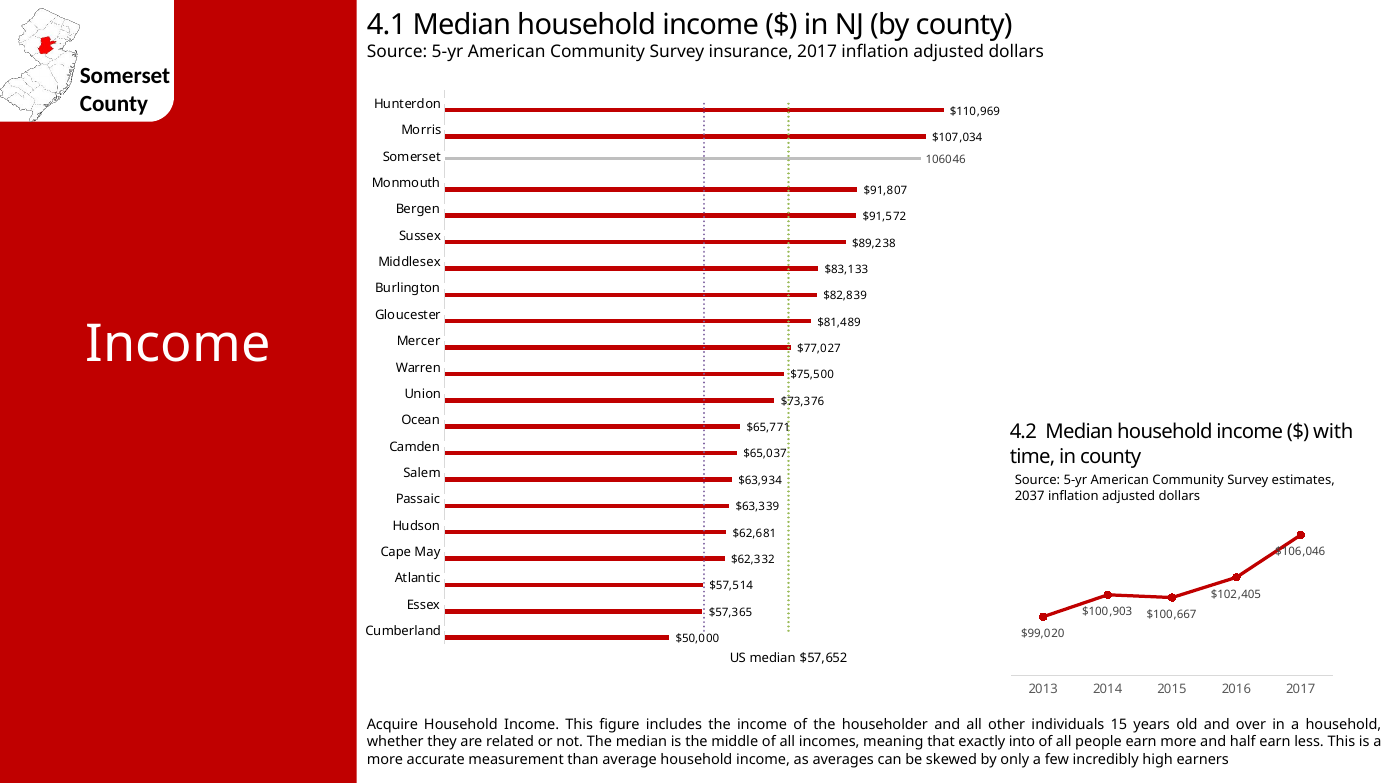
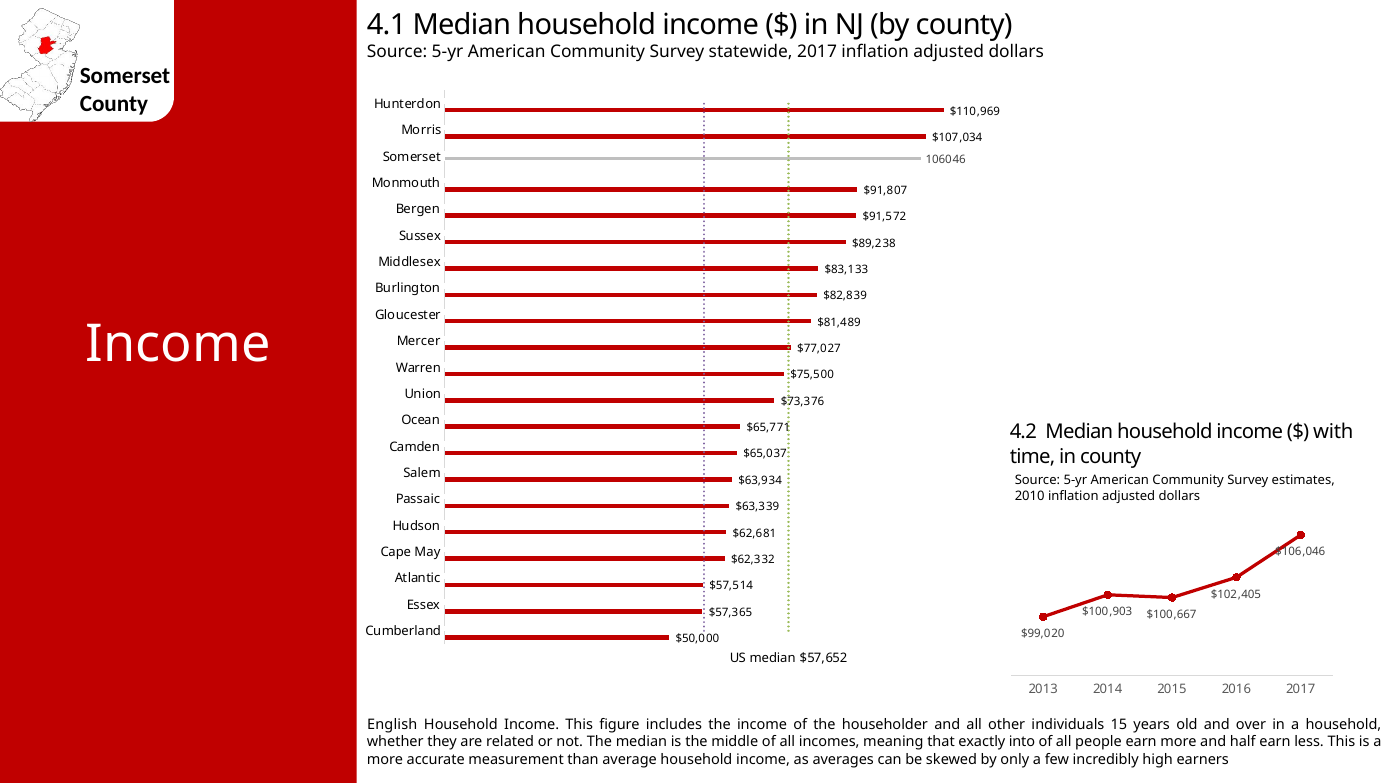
insurance: insurance -> statewide (751, 52)
2037: 2037 -> 2010 (1030, 496)
Acquire: Acquire -> English (392, 725)
